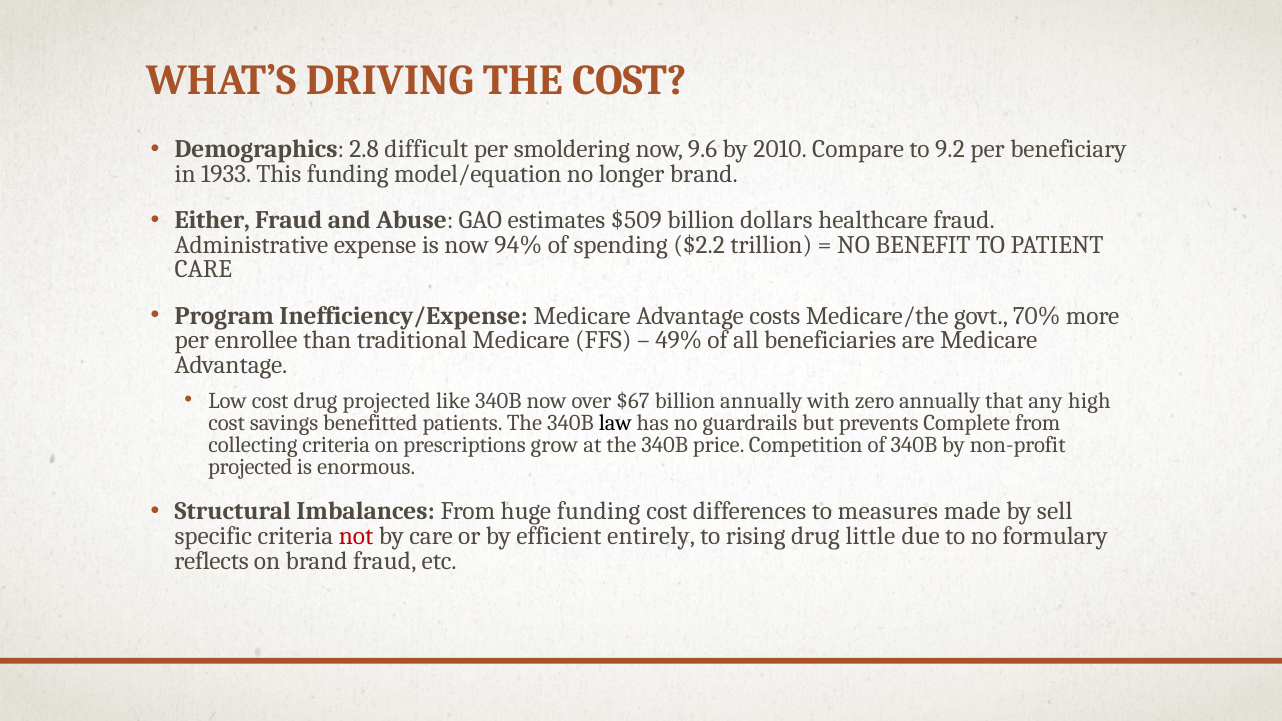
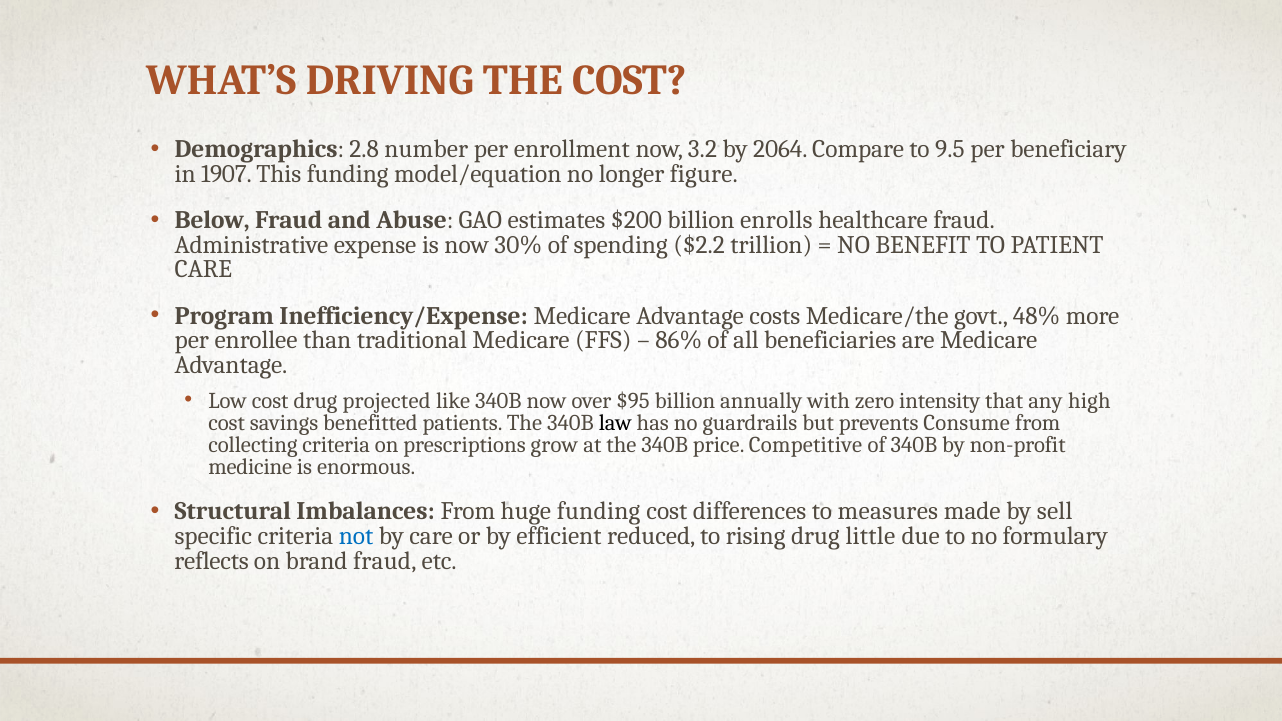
difficult: difficult -> number (426, 149)
smoldering: smoldering -> enrollment (572, 149)
9.6: 9.6 -> 3.2 (702, 149)
2010: 2010 -> 2064 (780, 149)
9.2: 9.2 -> 9.5 (950, 149)
1933: 1933 -> 1907 (226, 174)
longer brand: brand -> figure (704, 174)
Either: Either -> Below (212, 220)
$509: $509 -> $200 (636, 220)
dollars: dollars -> enrolls (776, 220)
94%: 94% -> 30% (518, 245)
70%: 70% -> 48% (1037, 316)
49%: 49% -> 86% (679, 341)
$67: $67 -> $95 (633, 401)
zero annually: annually -> intensity (940, 401)
Complete: Complete -> Consume (967, 423)
Competition: Competition -> Competitive (806, 445)
projected: projected -> medicine (250, 467)
not colour: red -> blue (356, 536)
entirely: entirely -> reduced (651, 536)
